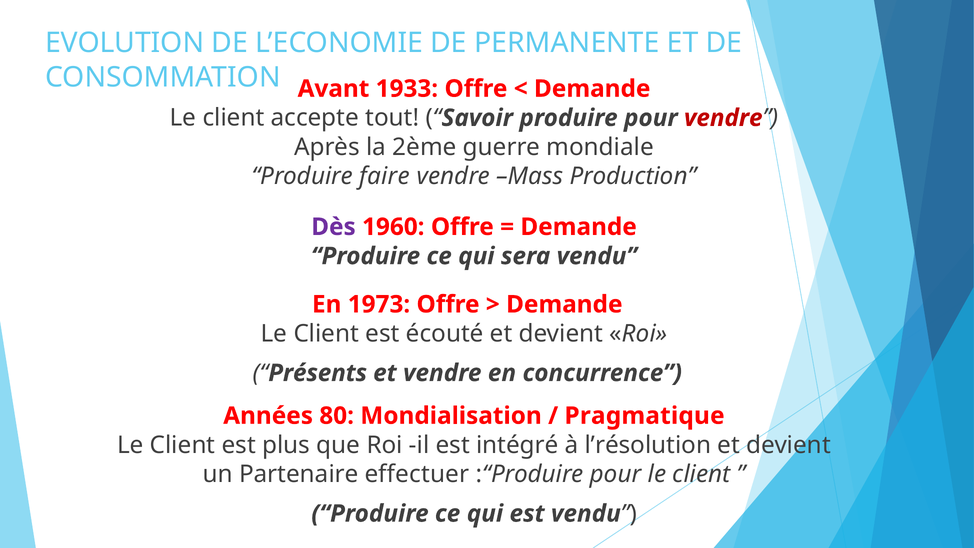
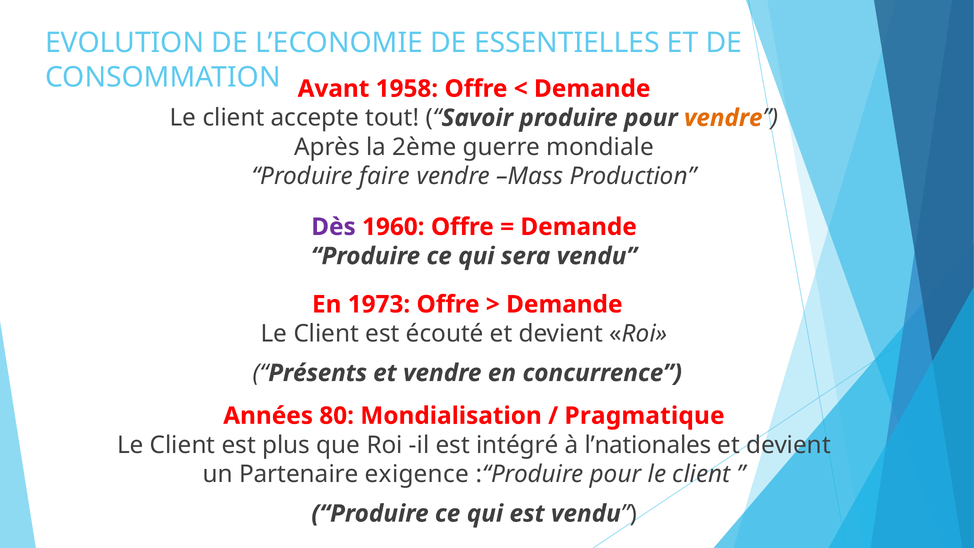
PERMANENTE: PERMANENTE -> ESSENTIELLES (567, 43)
1933: 1933 -> 1958 (407, 89)
vendre colour: red -> orange (723, 118)
l’résolution: l’résolution -> l’nationales (648, 445)
effectuer: effectuer -> exigence (417, 474)
